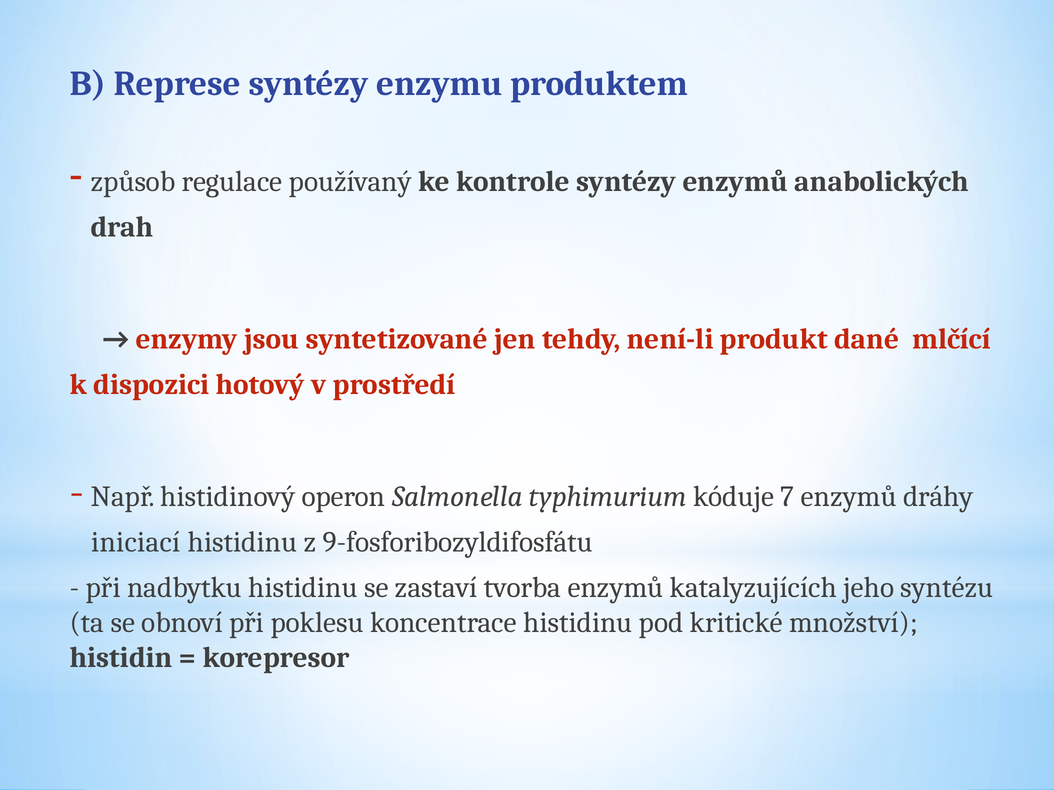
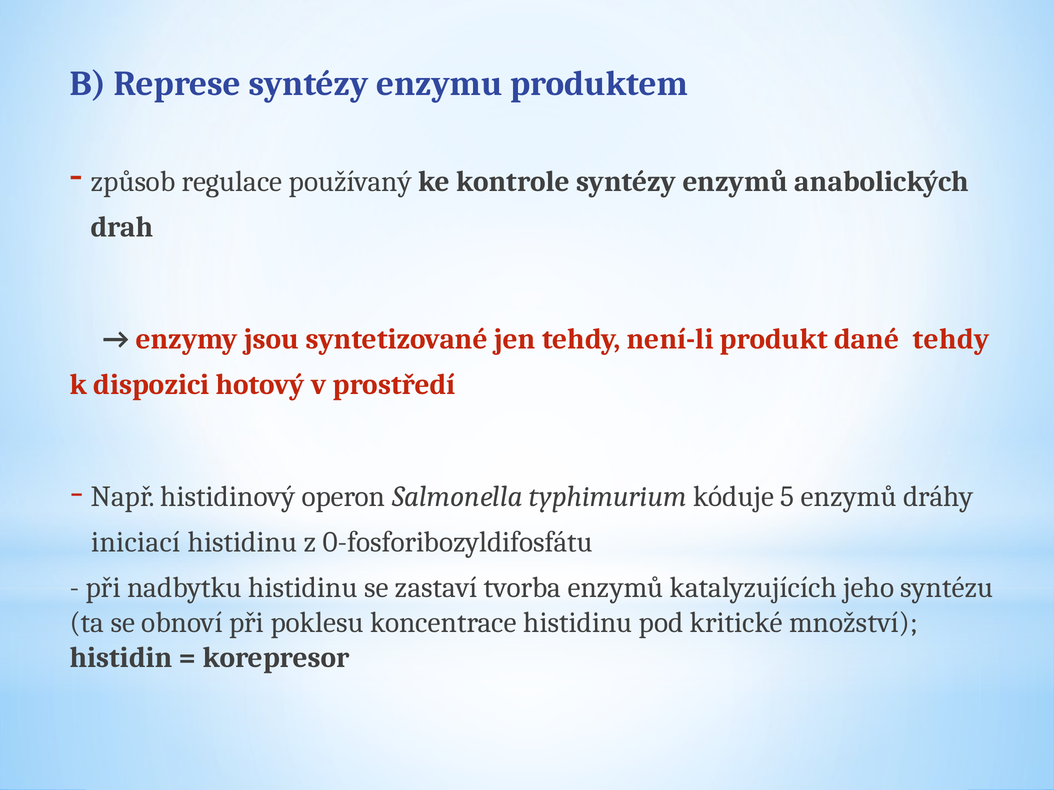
dané mlčící: mlčící -> tehdy (951, 339)
7: 7 -> 5 (787, 497)
9-fosforibozyldifosfátu: 9-fosforibozyldifosfátu -> 0-fosforibozyldifosfátu (458, 542)
